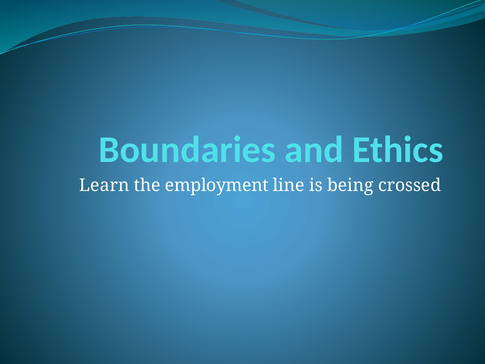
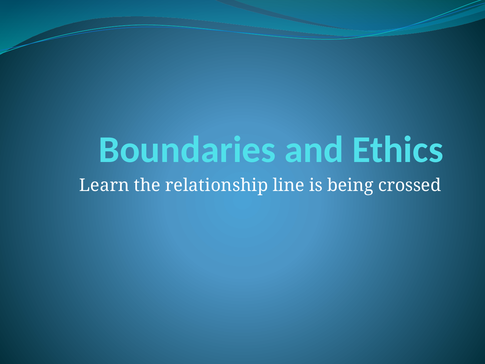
employment: employment -> relationship (217, 185)
